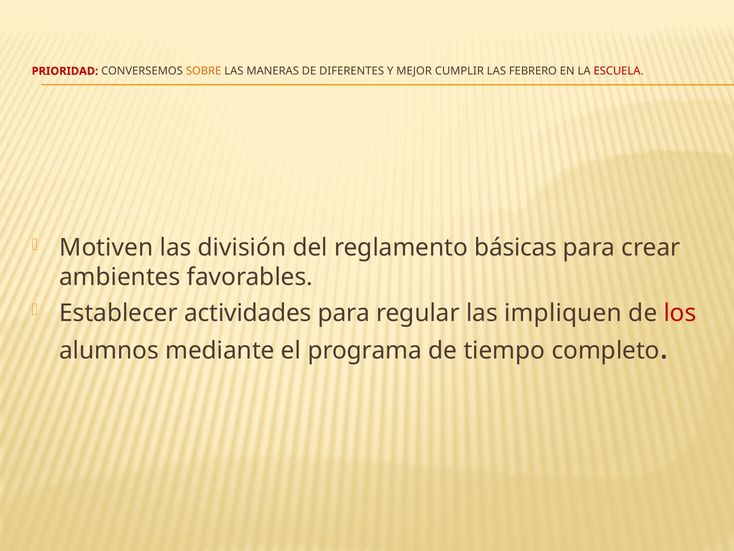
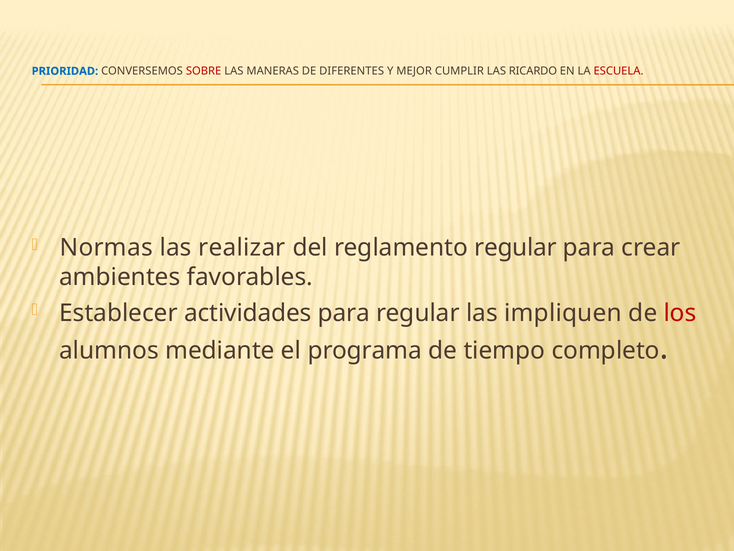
PRIORIDAD colour: red -> blue (65, 71)
SOBRE colour: orange -> red (204, 71)
FEBRERO: FEBRERO -> RICARDO (533, 71)
Motiven: Motiven -> Normas (106, 247)
división: división -> realizar (242, 247)
reglamento básicas: básicas -> regular (516, 247)
